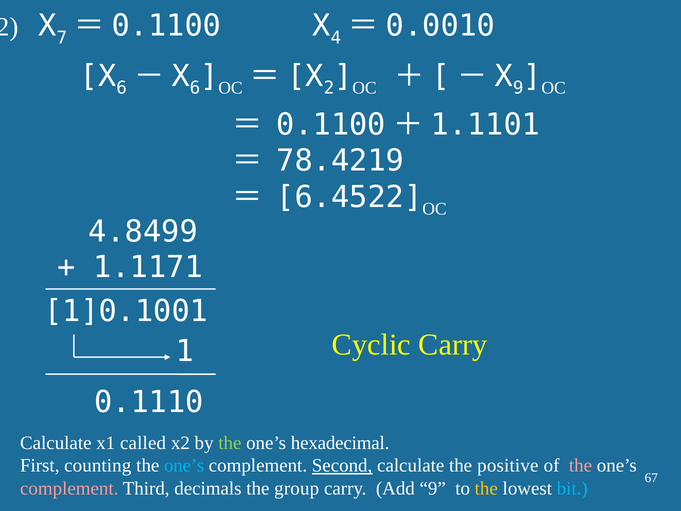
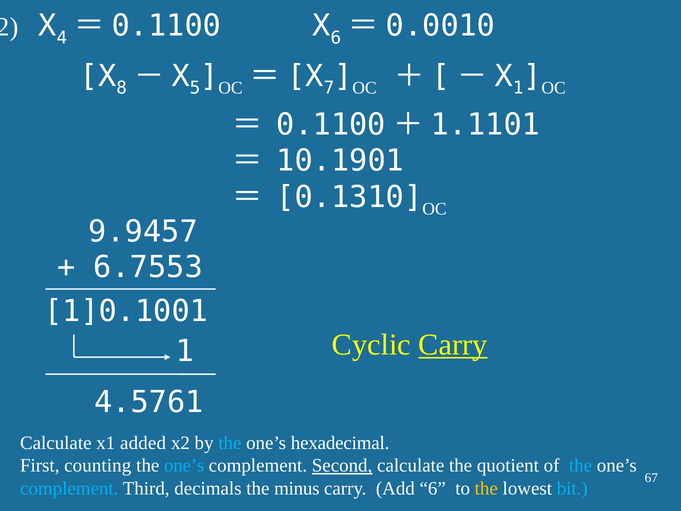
7: 7 -> 4 (62, 38)
4: 4 -> 6 (336, 38)
6: 6 -> 8 (122, 88)
6: 6 -> 5 (195, 88)
2: 2 -> 7 (329, 88)
9: 9 -> 1 (518, 88)
78.4219: 78.4219 -> 10.1901 (340, 161)
6.4522: 6.4522 -> 0.1310 (349, 197)
4.8499: 4.8499 -> 9.9457 (143, 232)
1.1171: 1.1171 -> 6.7553 (148, 267)
Carry underline: none -> present (453, 345)
0.1110: 0.1110 -> 4.5761 (149, 402)
called: called -> added (143, 443)
the colour: light green -> light blue (230, 443)
positive: positive -> quotient (508, 465)
the colour: pink -> light blue (581, 465)
complement colour: pink -> light blue (69, 488)
group: group -> minus (297, 488)
Add 9: 9 -> 6 (433, 488)
